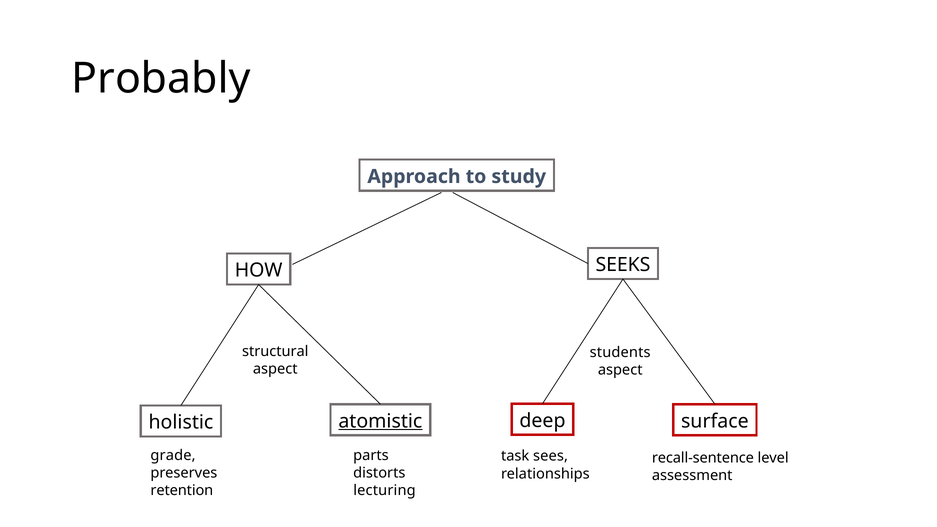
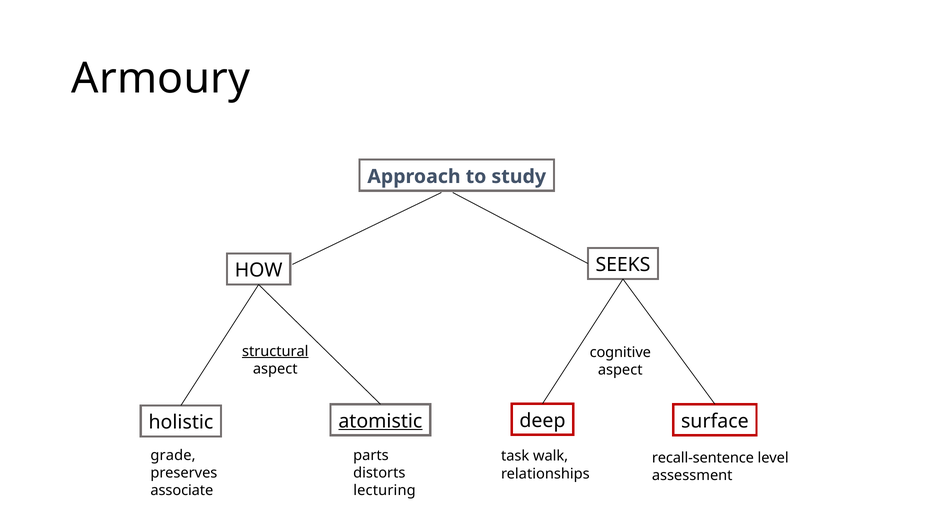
Probably: Probably -> Armoury (161, 79)
structural underline: none -> present (275, 351)
students: students -> cognitive (620, 352)
sees: sees -> walk (551, 456)
retention: retention -> associate (182, 491)
